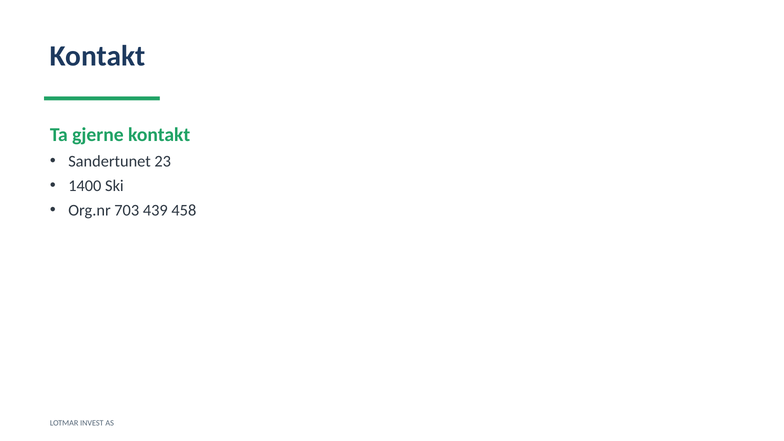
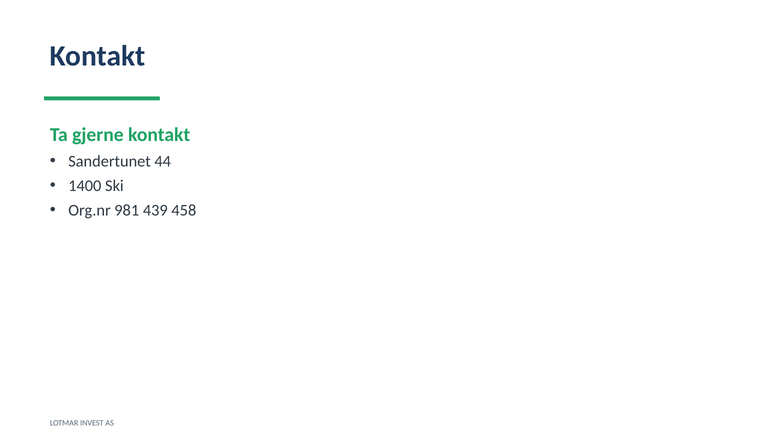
23: 23 -> 44 (163, 161)
703: 703 -> 981 (127, 210)
